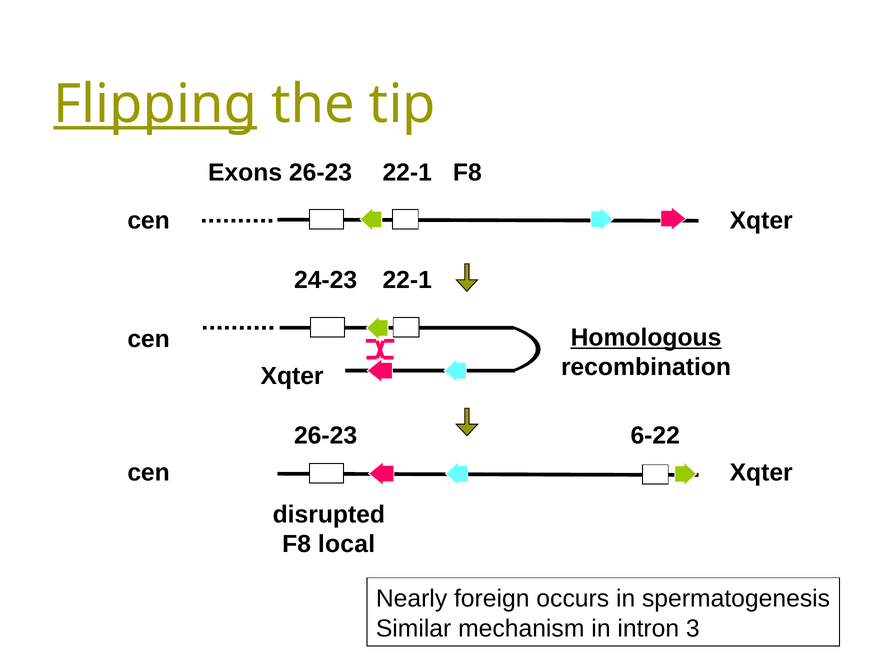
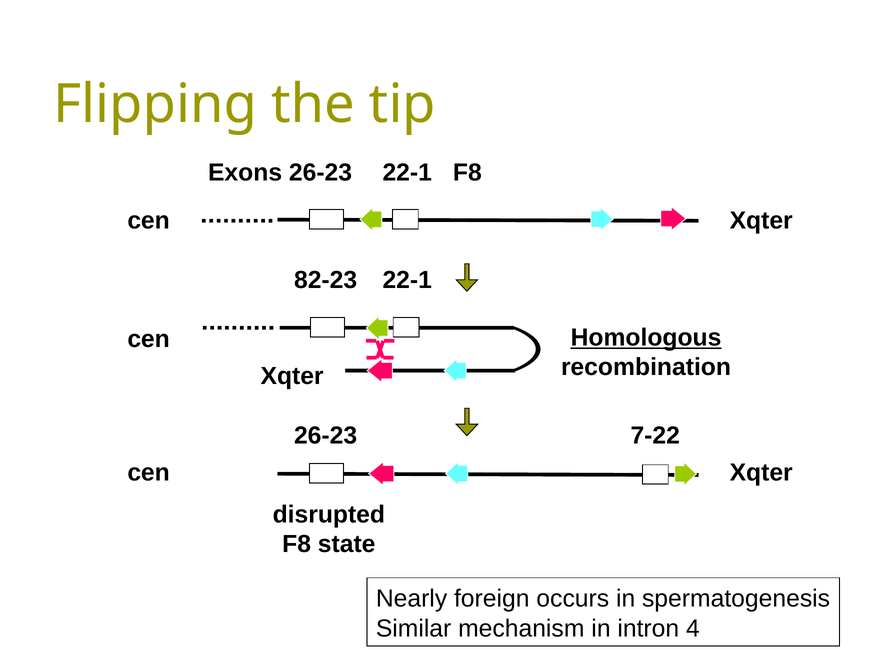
Flipping underline: present -> none (155, 104)
24-23: 24-23 -> 82-23 (326, 280)
6-22: 6-22 -> 7-22 (655, 435)
local: local -> state (347, 544)
3: 3 -> 4 (693, 628)
